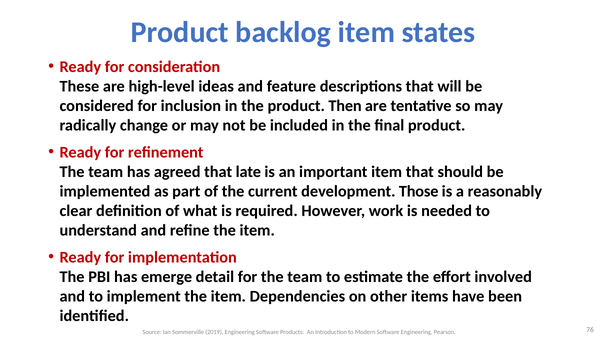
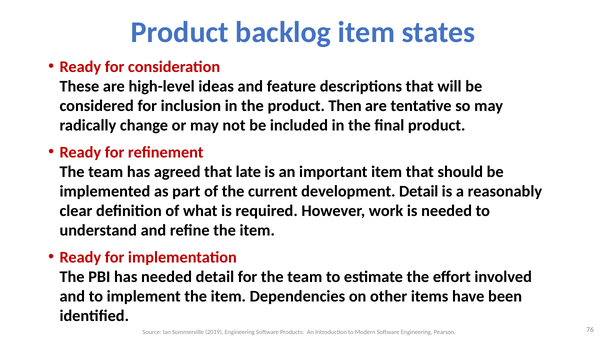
development Those: Those -> Detail (419, 192)
has emerge: emerge -> needed (167, 277)
